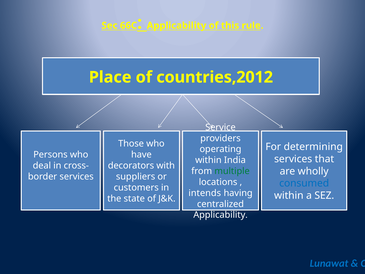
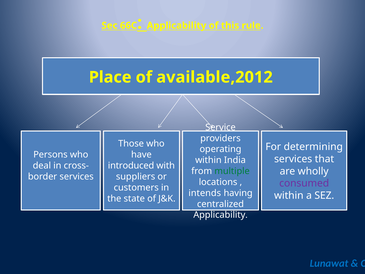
countries,2012: countries,2012 -> available,2012 (215, 77)
decorators: decorators -> introduced (131, 165)
consumed colour: blue -> purple (304, 183)
